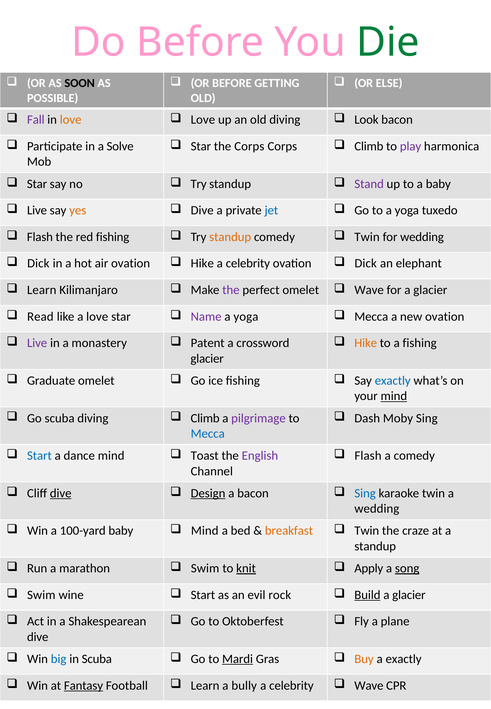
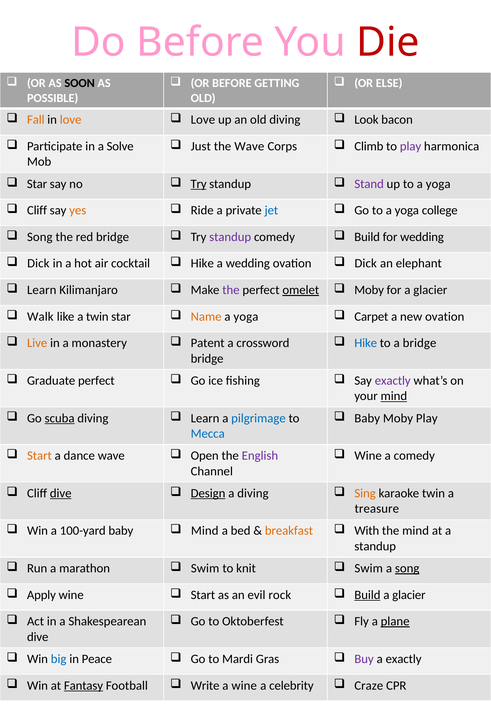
Die colour: green -> red (388, 42)
Fall colour: purple -> orange (36, 120)
Star: Star -> Just (201, 146)
the Corps: Corps -> Wave (249, 146)
Try underline: none -> present (199, 184)
up to a baby: baby -> yoga (438, 184)
Live: Live -> Cliff (37, 210)
Dive: Dive -> Ride (202, 210)
tuxedo: tuxedo -> college (440, 210)
Flash: Flash -> Song (40, 237)
red fishing: fishing -> bridge (113, 237)
standup colour: orange -> purple (230, 237)
Twin: Twin -> Build (367, 237)
air ovation: ovation -> cocktail (131, 264)
celebrity: celebrity -> wedding (248, 264)
omelet underline: none -> present (301, 290)
Wave: Wave -> Moby (369, 290)
Read: Read -> Walk (40, 317)
a love: love -> twin (97, 317)
Name colour: purple -> orange (206, 317)
Mecca: Mecca -> Carpet (371, 317)
Live colour: purple -> orange (37, 343)
Hike colour: orange -> blue (366, 343)
a fishing: fishing -> bridge (420, 343)
glacier: glacier -> bridge (207, 359)
Graduate omelet: omelet -> perfect (96, 381)
exactly colour: blue -> purple (393, 381)
scuba underline: none -> present (60, 418)
Climb: Climb -> Learn (205, 418)
pilgrimage colour: purple -> blue (258, 418)
Dash: Dash -> Baby (367, 418)
Moby Sing: Sing -> Play (427, 418)
Start colour: blue -> orange (39, 456)
dance mind: mind -> wave (111, 456)
Toast: Toast -> Open (205, 456)
Flash: Flash -> Wine (368, 456)
a bacon: bacon -> diving (253, 493)
Sing colour: blue -> orange (365, 493)
wedding: wedding -> treasure (377, 509)
Twin: Twin -> With (367, 531)
the craze: craze -> mind (416, 531)
knit underline: present -> none (246, 569)
Apply: Apply -> Swim (369, 569)
Swim: Swim -> Apply (41, 595)
plane underline: none -> present (395, 622)
in Scuba: Scuba -> Peace (97, 659)
Mardi underline: present -> none (238, 659)
Buy colour: orange -> purple (364, 659)
Learn: Learn -> Write (205, 686)
a bully: bully -> wine (244, 686)
Wave: Wave -> Craze (369, 686)
